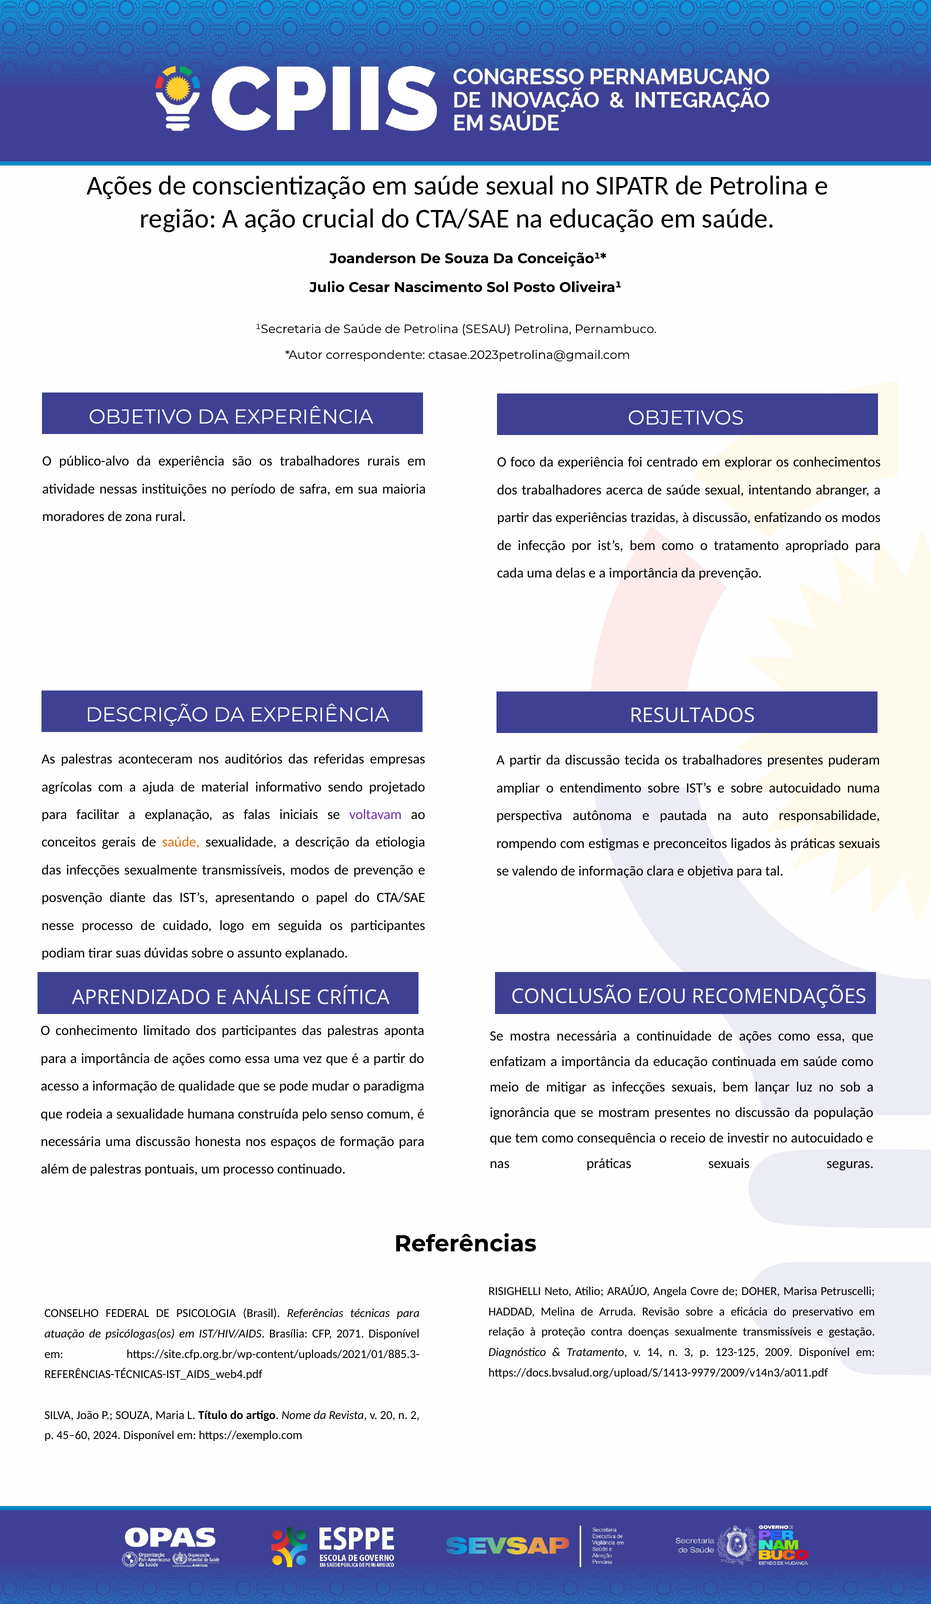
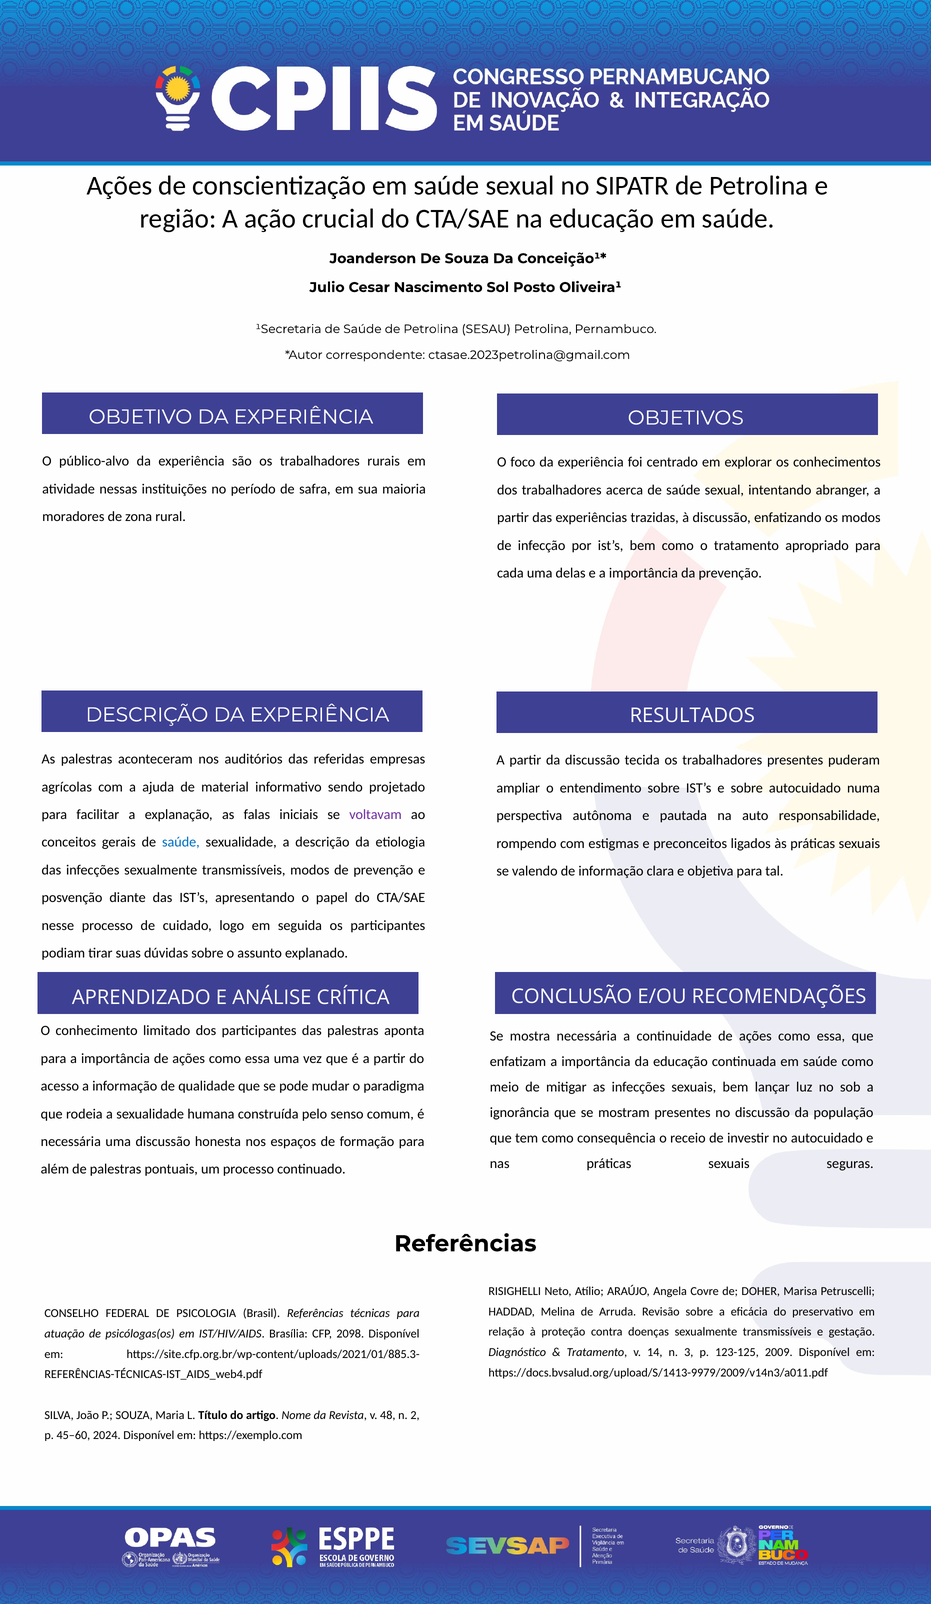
saúde colour: orange -> blue (181, 842)
2071: 2071 -> 2098 (350, 1334)
20: 20 -> 48 (388, 1415)
